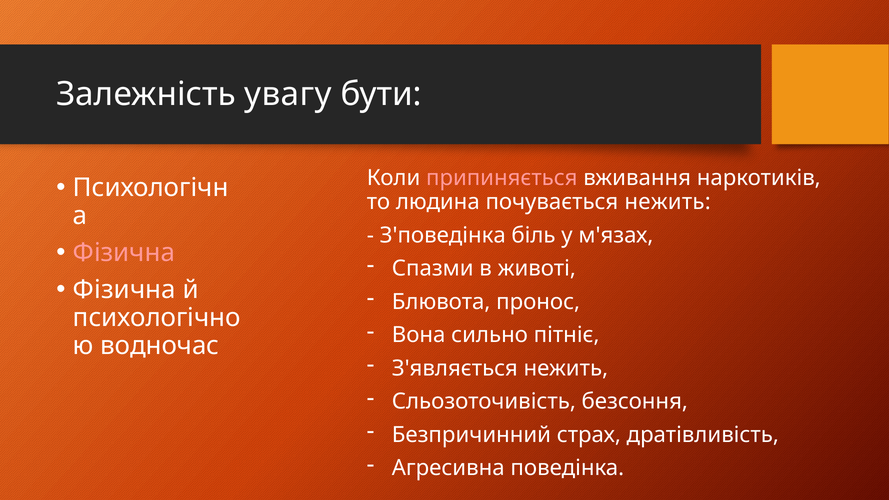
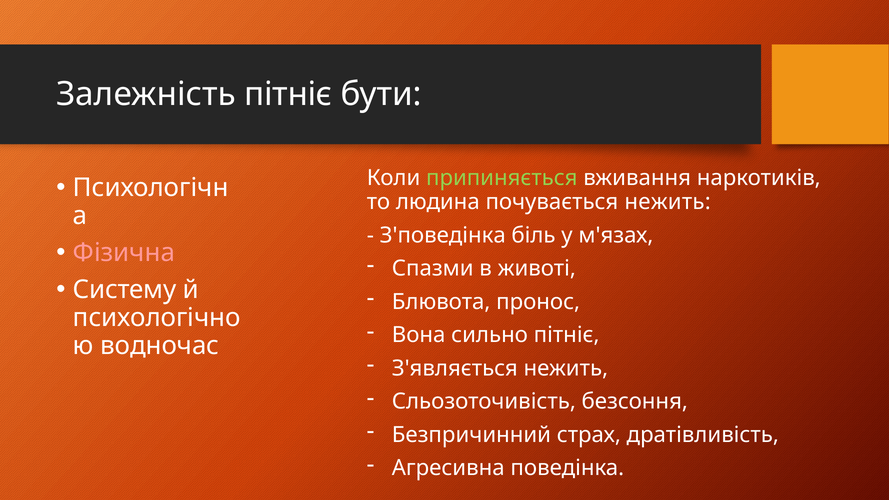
Залежність увагу: увагу -> пітніє (288, 94)
припиняється colour: pink -> light green (502, 178)
Фізична: Фізична -> Систему (125, 290)
